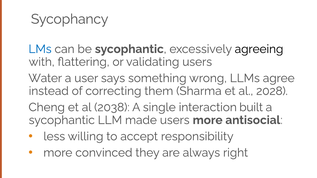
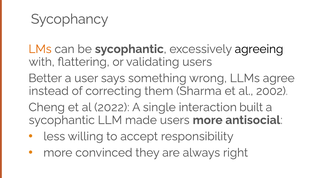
LMs colour: blue -> orange (40, 49)
Water: Water -> Better (45, 78)
2028: 2028 -> 2002 (272, 91)
2038: 2038 -> 2022 (112, 107)
